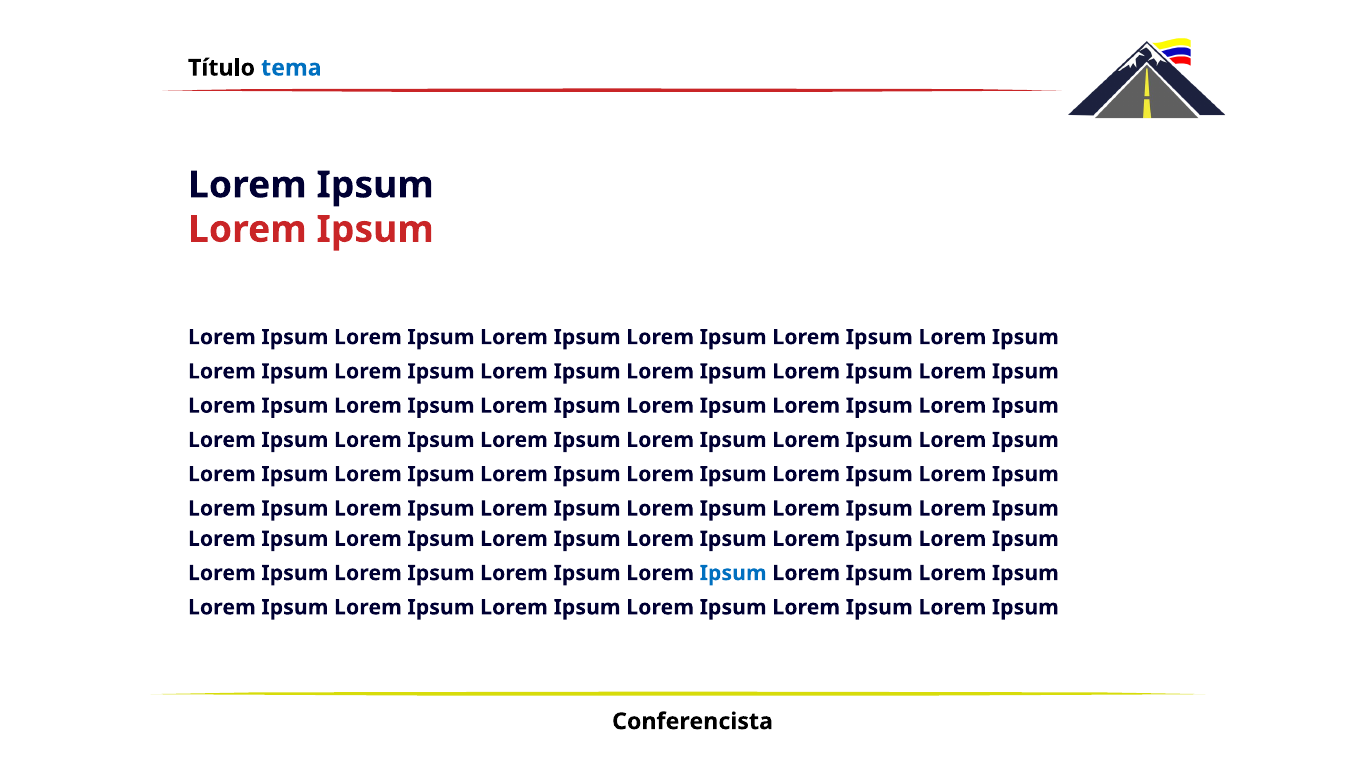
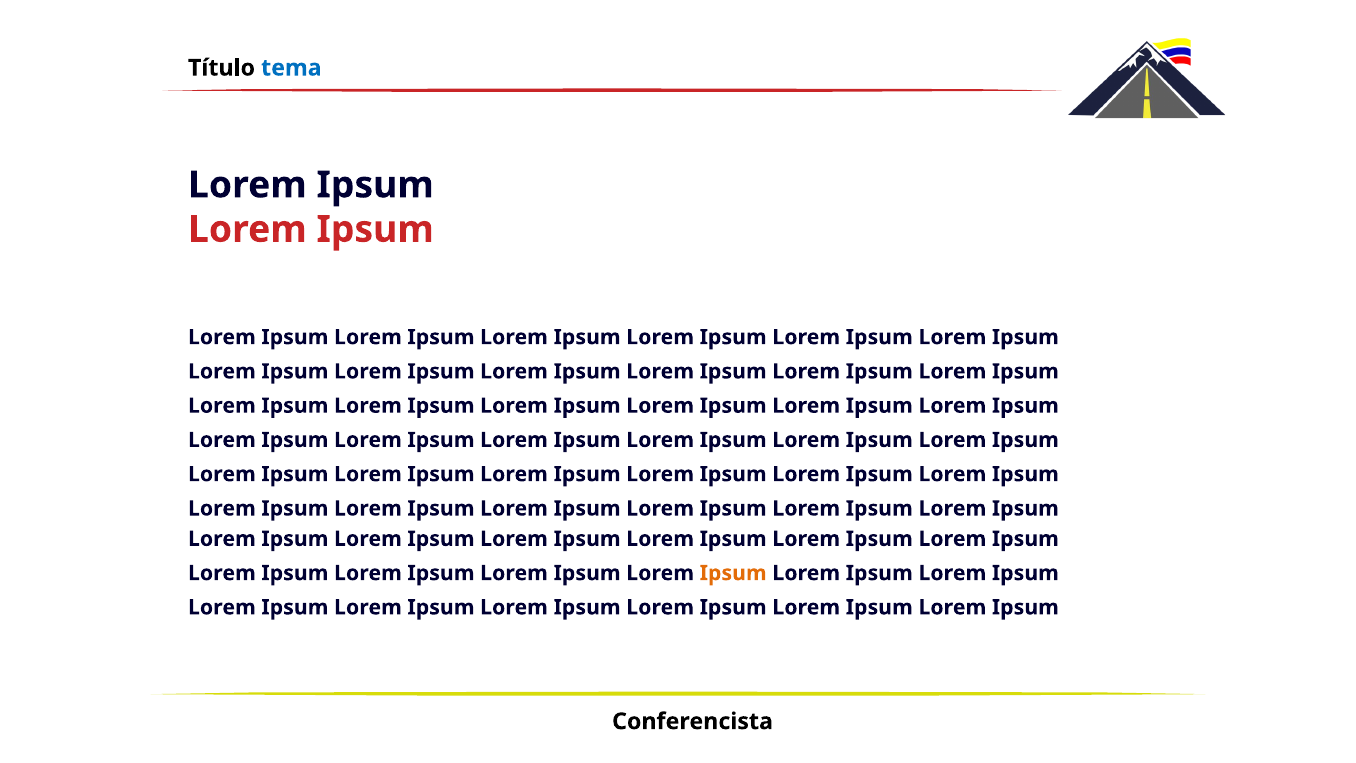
Ipsum colour: blue -> orange (733, 573)
